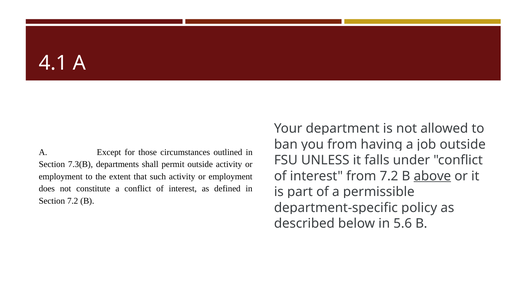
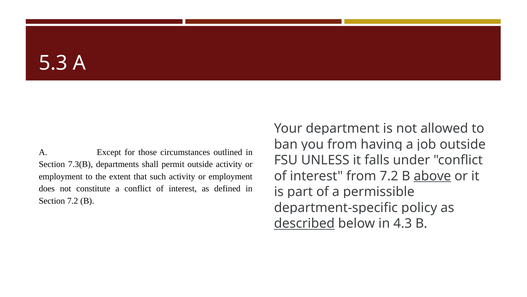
4.1: 4.1 -> 5.3 (53, 63)
described underline: none -> present (304, 223)
5.6: 5.6 -> 4.3 (403, 223)
